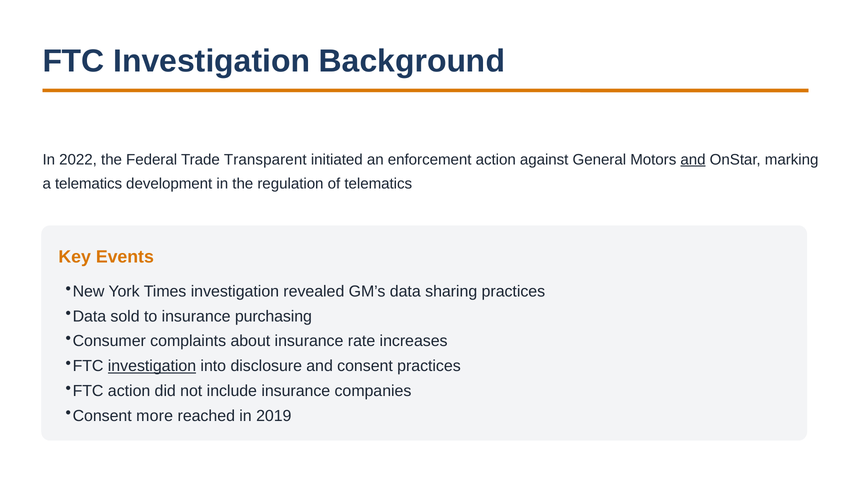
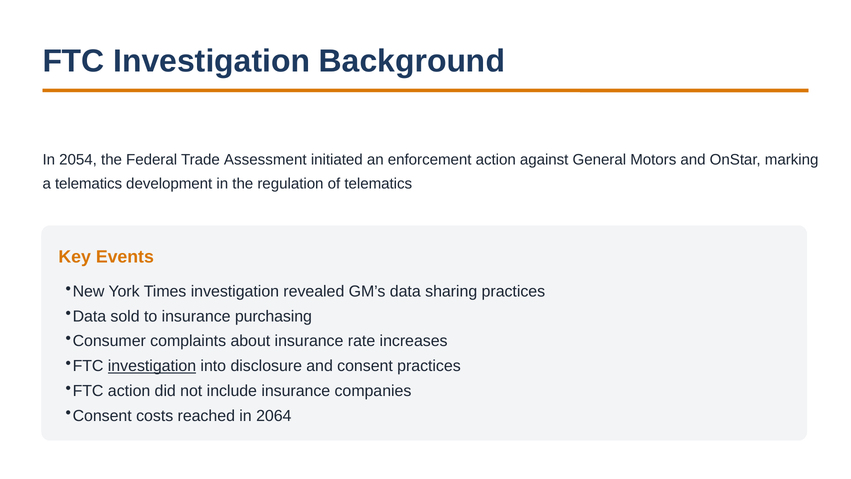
2022: 2022 -> 2054 (78, 160)
Transparent: Transparent -> Assessment (265, 160)
and underline: present -> none (693, 160)
more: more -> costs (155, 415)
2019: 2019 -> 2064 (274, 415)
